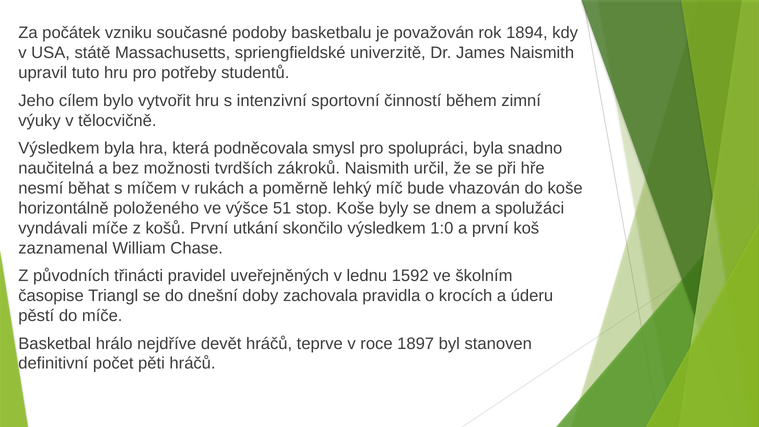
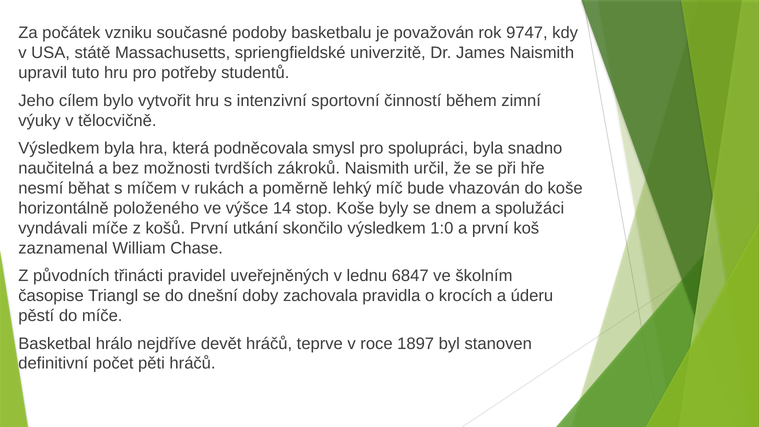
1894: 1894 -> 9747 (527, 33)
51: 51 -> 14 (282, 208)
1592: 1592 -> 6847 (410, 276)
